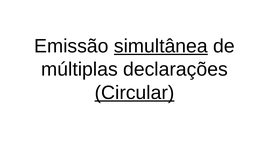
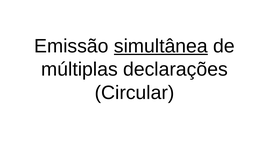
Circular underline: present -> none (135, 93)
